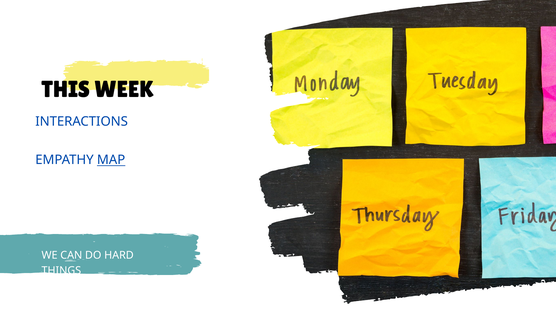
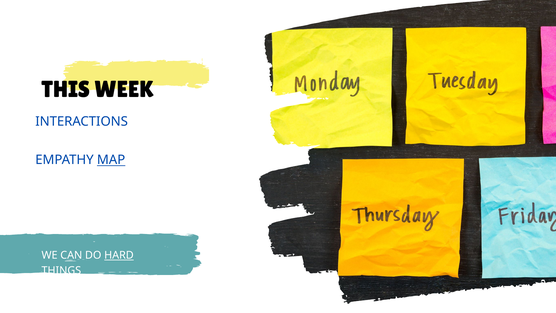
HARD underline: none -> present (119, 255)
